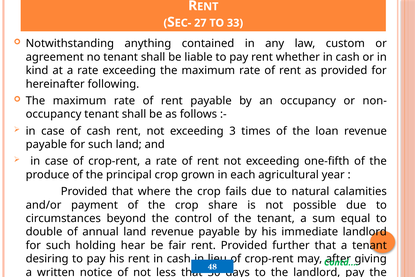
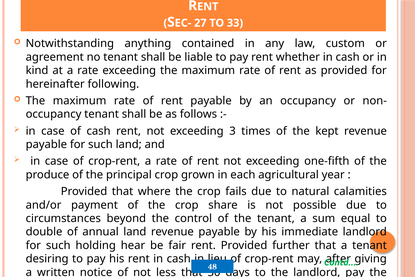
loan: loan -> kept (327, 131)
